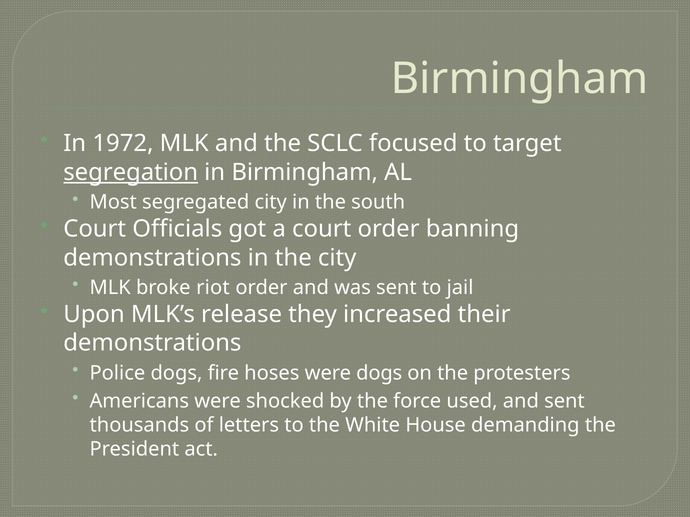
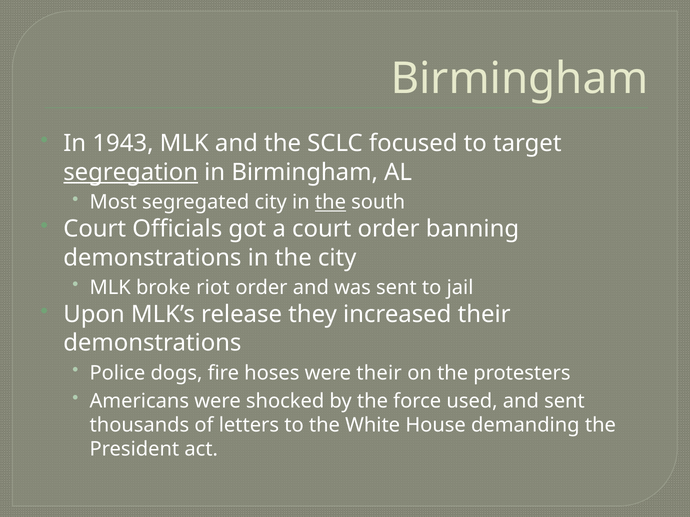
1972: 1972 -> 1943 (123, 144)
the underline: none -> present (330, 202)
were dogs: dogs -> their (379, 373)
